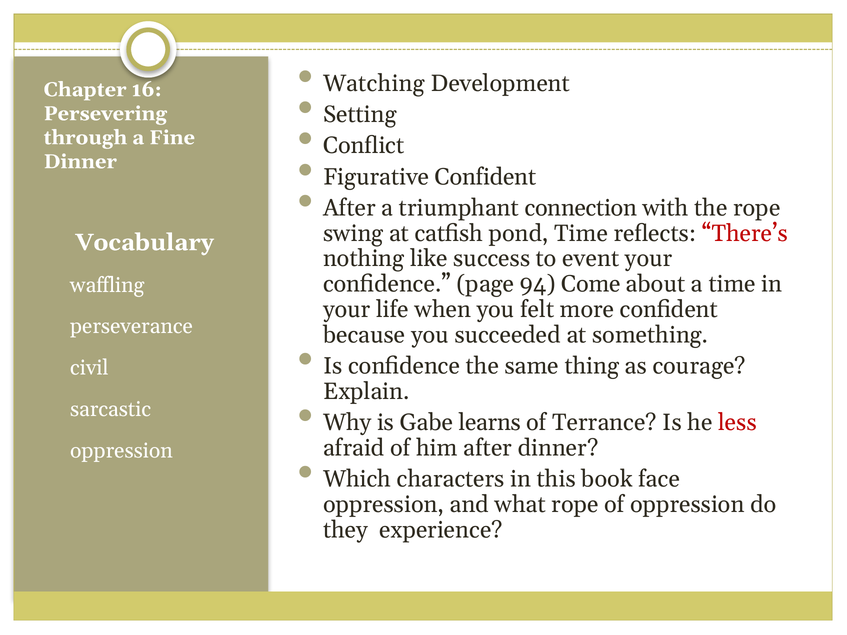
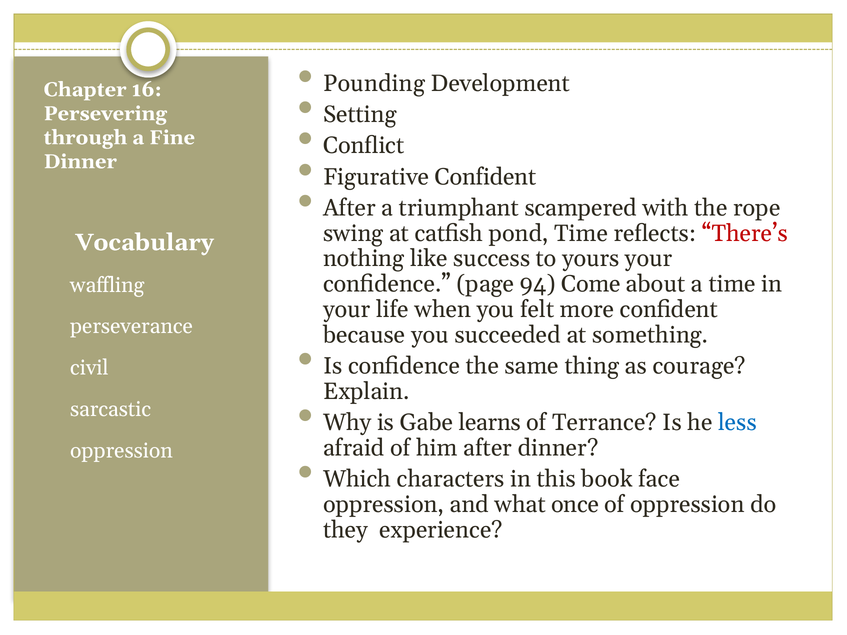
Watching: Watching -> Pounding (374, 83)
connection: connection -> scampered (581, 208)
event: event -> yours (591, 259)
less colour: red -> blue (737, 423)
what rope: rope -> once (575, 505)
